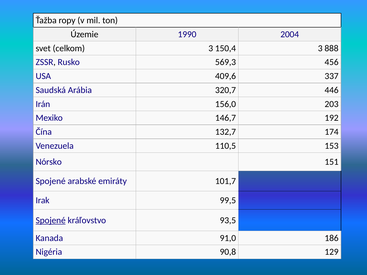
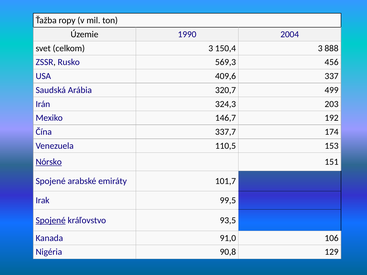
446: 446 -> 499 (332, 90)
156,0: 156,0 -> 324,3 (226, 104)
132,7: 132,7 -> 337,7 (226, 132)
Nórsko underline: none -> present (49, 162)
186: 186 -> 106 (332, 238)
